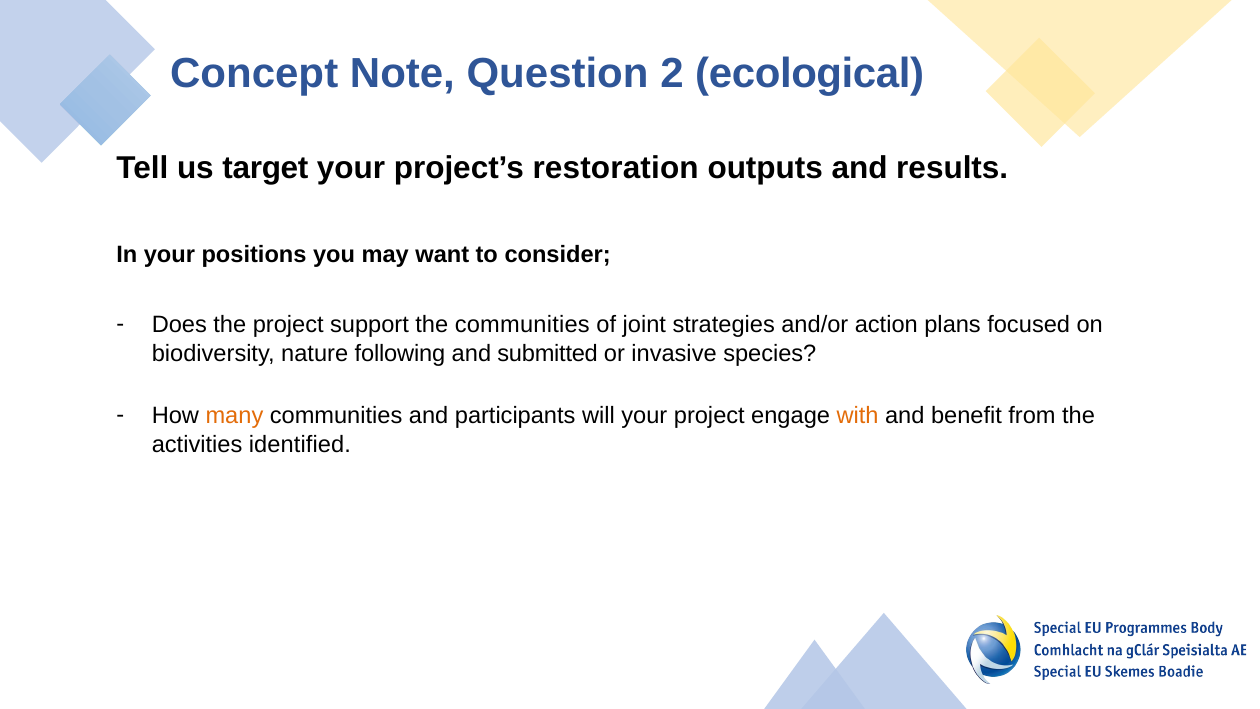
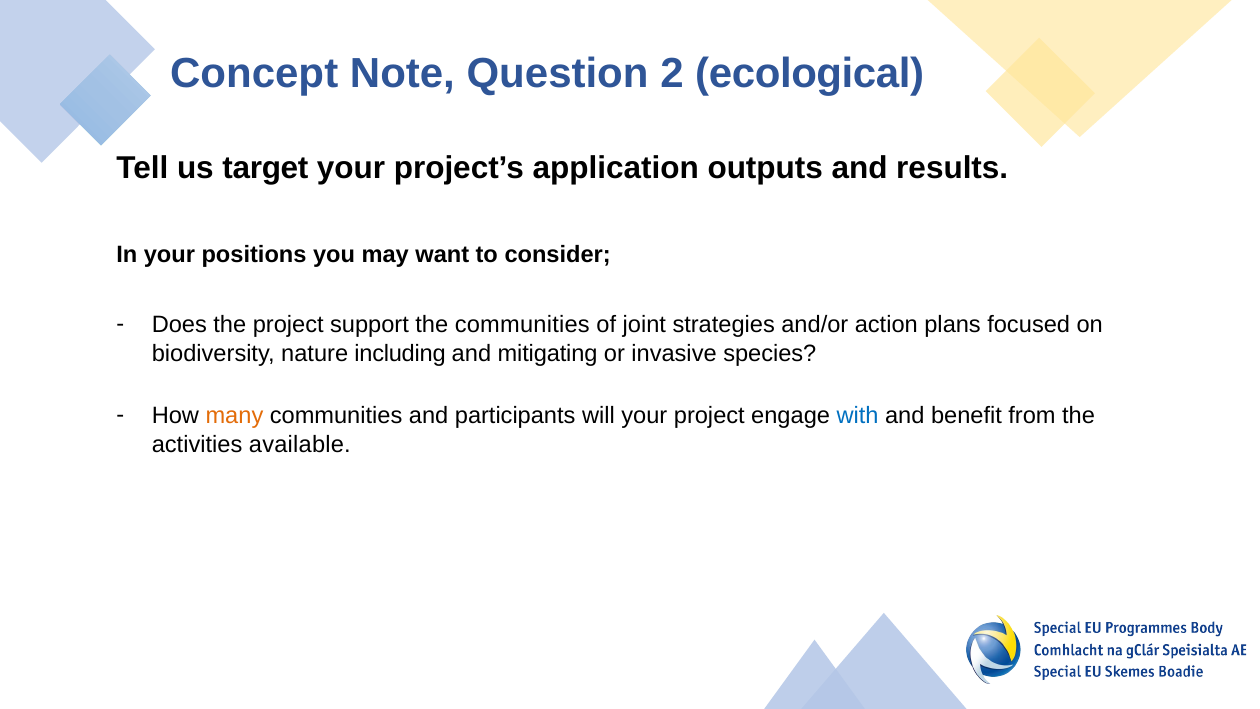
restoration: restoration -> application (616, 168)
following: following -> including (400, 353)
submitted: submitted -> mitigating (548, 353)
with colour: orange -> blue (858, 416)
identified: identified -> available (300, 444)
